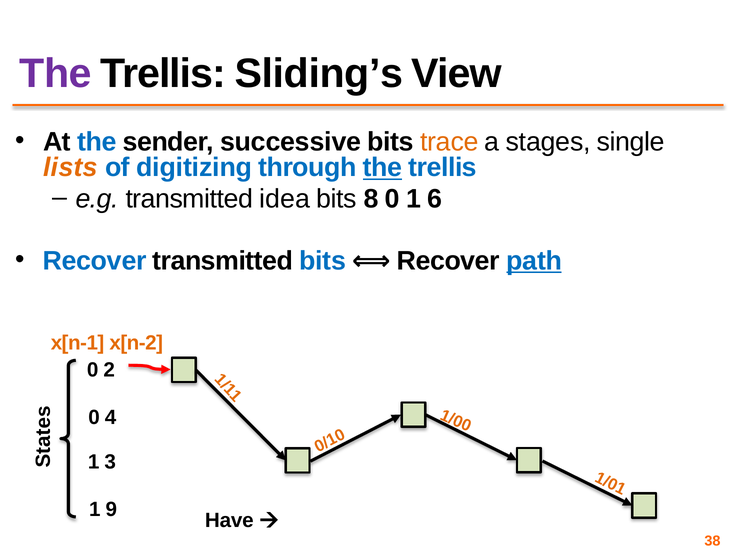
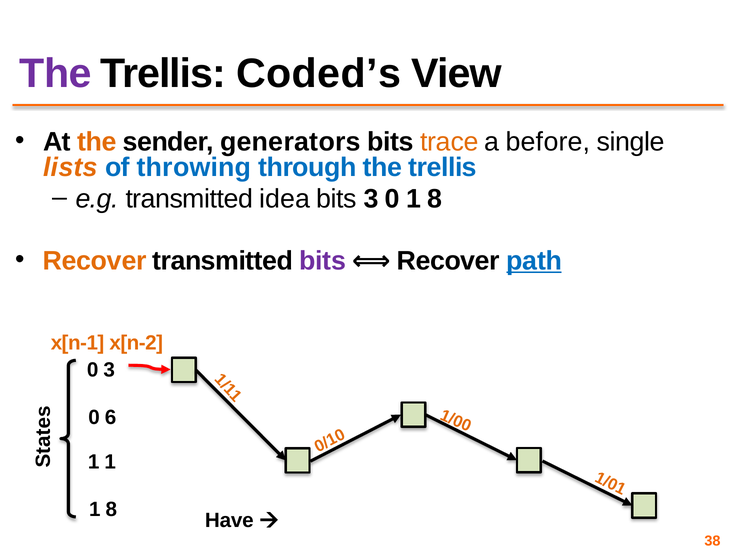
Sliding’s: Sliding’s -> Coded’s (319, 74)
the colour: blue -> orange (97, 142)
successive: successive -> generators (290, 142)
stages: stages -> before (548, 142)
digitizing: digitizing -> throwing (194, 168)
the underline: present -> none (383, 168)
bits 8: 8 -> 3 (371, 199)
0 1 6: 6 -> 8 (435, 199)
Recover colour: blue -> orange (95, 261)
bits colour: blue -> purple (323, 261)
0 2: 2 -> 3 (109, 370)
4: 4 -> 6 (111, 418)
3: 3 -> 1 (110, 462)
9: 9 -> 8 (111, 510)
